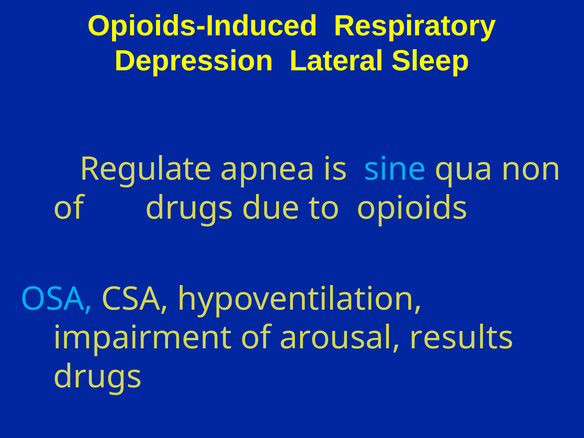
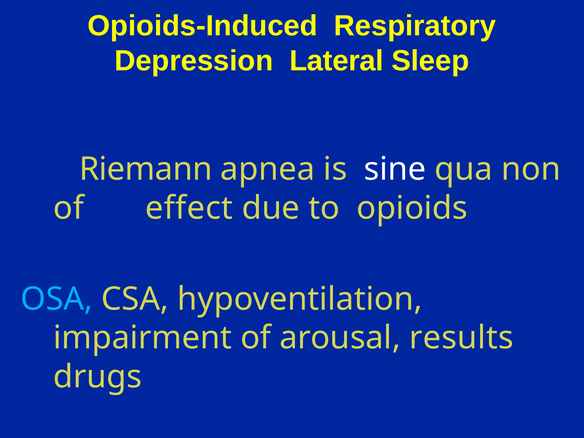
Regulate: Regulate -> Riemann (146, 169)
sine colour: light blue -> white (395, 169)
of drugs: drugs -> effect (189, 208)
